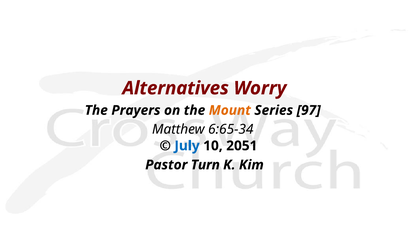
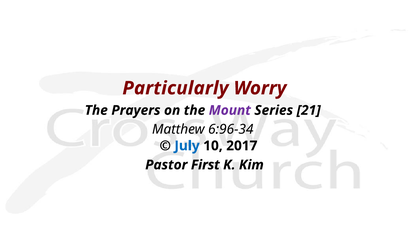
Alternatives: Alternatives -> Particularly (175, 88)
Mount colour: orange -> purple (230, 110)
97: 97 -> 21 (309, 110)
6:65-34: 6:65-34 -> 6:96-34 (231, 129)
2051: 2051 -> 2017 (242, 146)
Turn: Turn -> First (205, 165)
